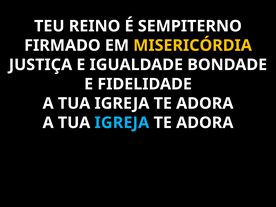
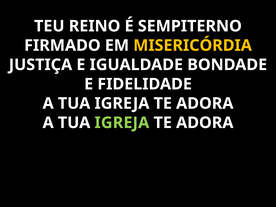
IGREJA colour: light blue -> light green (122, 123)
